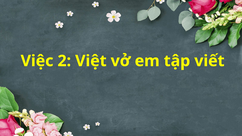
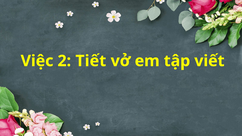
Việt: Việt -> Tiết (91, 61)
